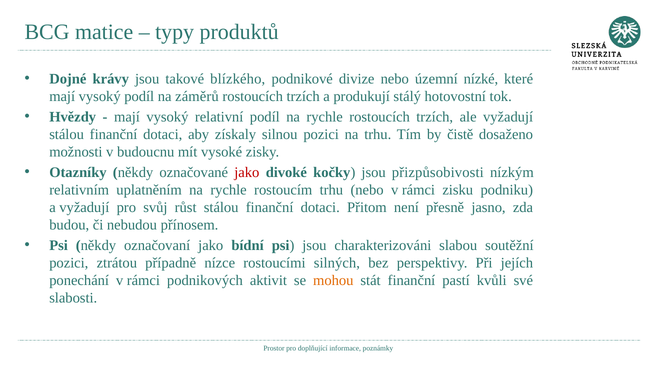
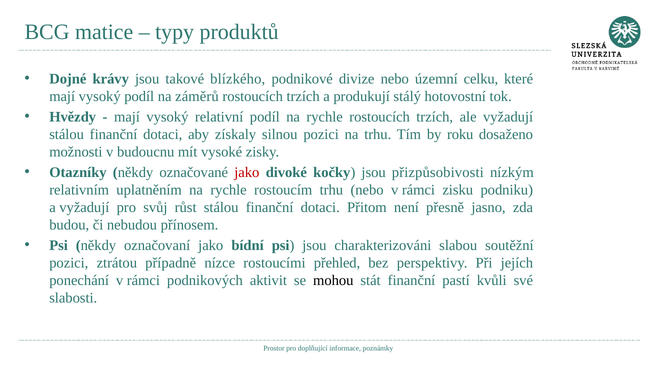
nízké: nízké -> celku (481, 79)
čistě: čistě -> roku (460, 134)
silných: silných -> přehled (337, 263)
mohou colour: orange -> black (333, 280)
